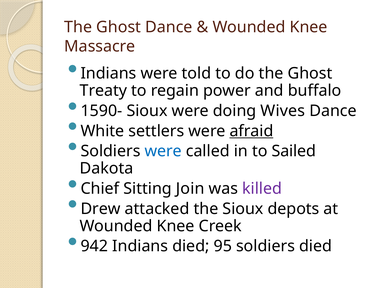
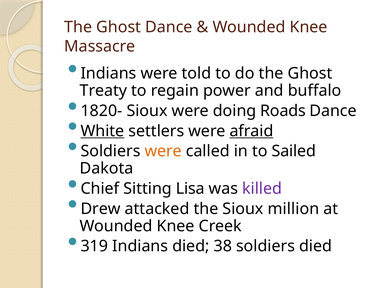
1590-: 1590- -> 1820- (101, 111)
Wives: Wives -> Roads (283, 111)
White underline: none -> present (102, 131)
were colour: blue -> orange (163, 152)
Join: Join -> Lisa (190, 189)
depots: depots -> million (293, 209)
942: 942 -> 319 (94, 247)
95: 95 -> 38 (223, 247)
